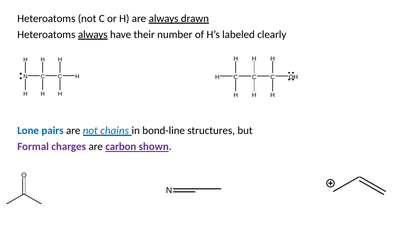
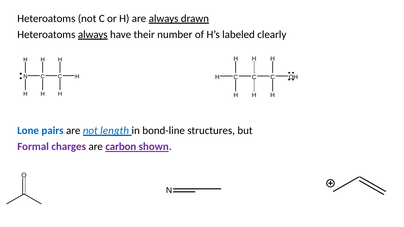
chains: chains -> length (115, 131)
